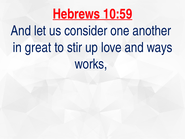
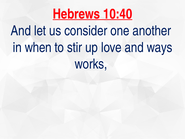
10:59: 10:59 -> 10:40 (118, 14)
great: great -> when (38, 47)
